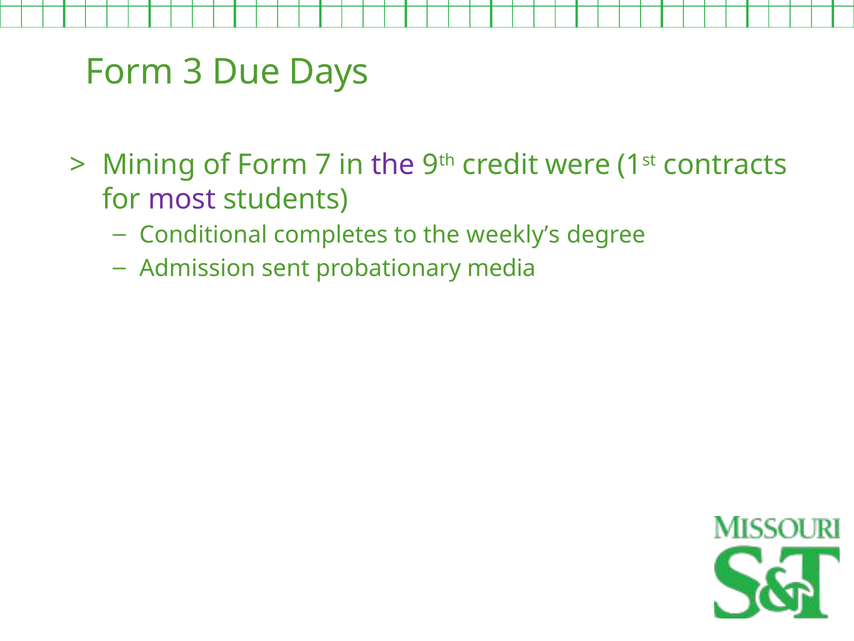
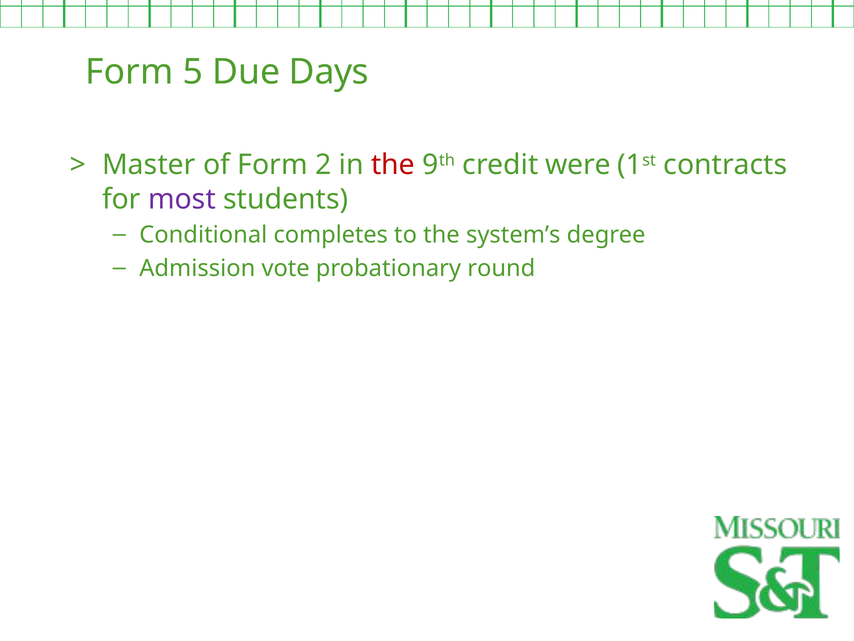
3: 3 -> 5 (193, 72)
Mining: Mining -> Master (149, 165)
7: 7 -> 2 (323, 165)
the colour: purple -> red (393, 165)
weekly’s: weekly’s -> system’s (513, 235)
sent: sent -> vote (286, 268)
media: media -> round (501, 268)
